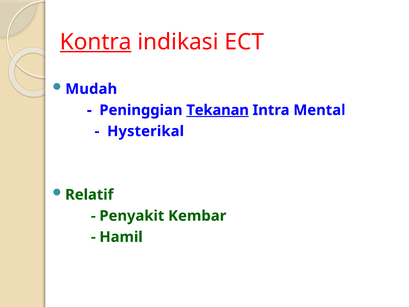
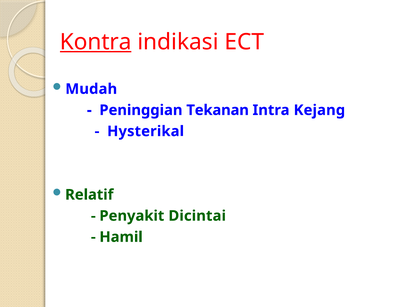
Tekanan underline: present -> none (218, 110)
Mental: Mental -> Kejang (319, 110)
Kembar: Kembar -> Dicintai (197, 216)
